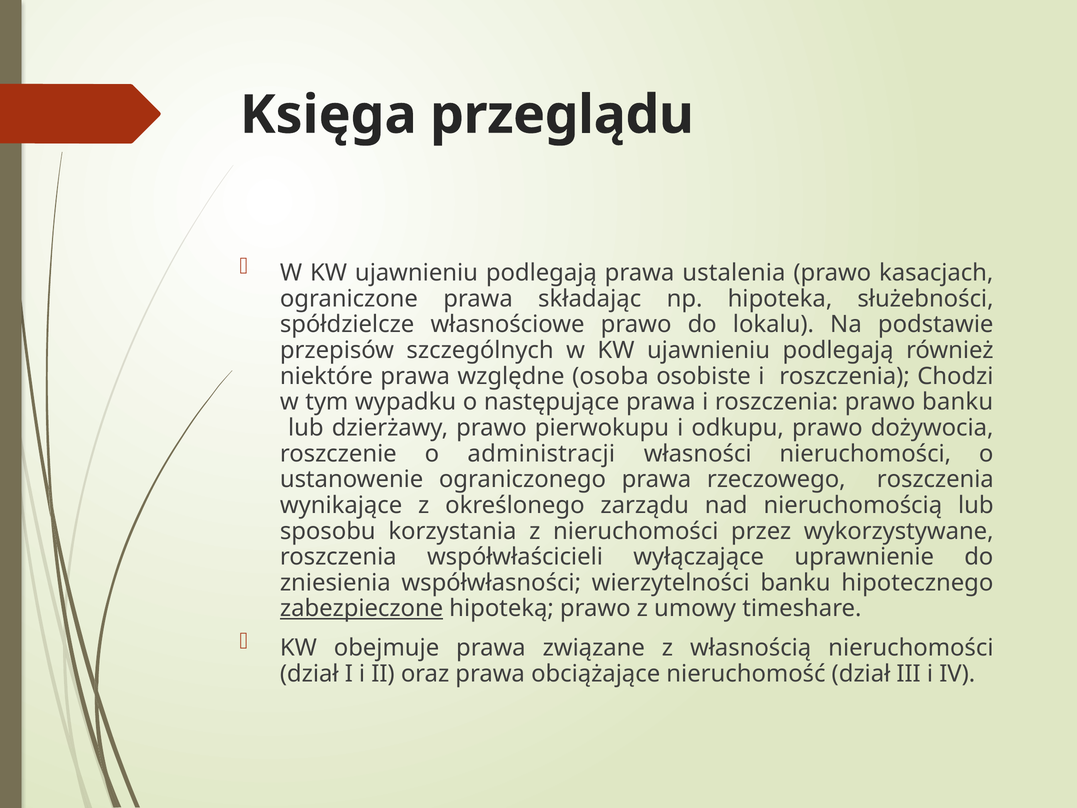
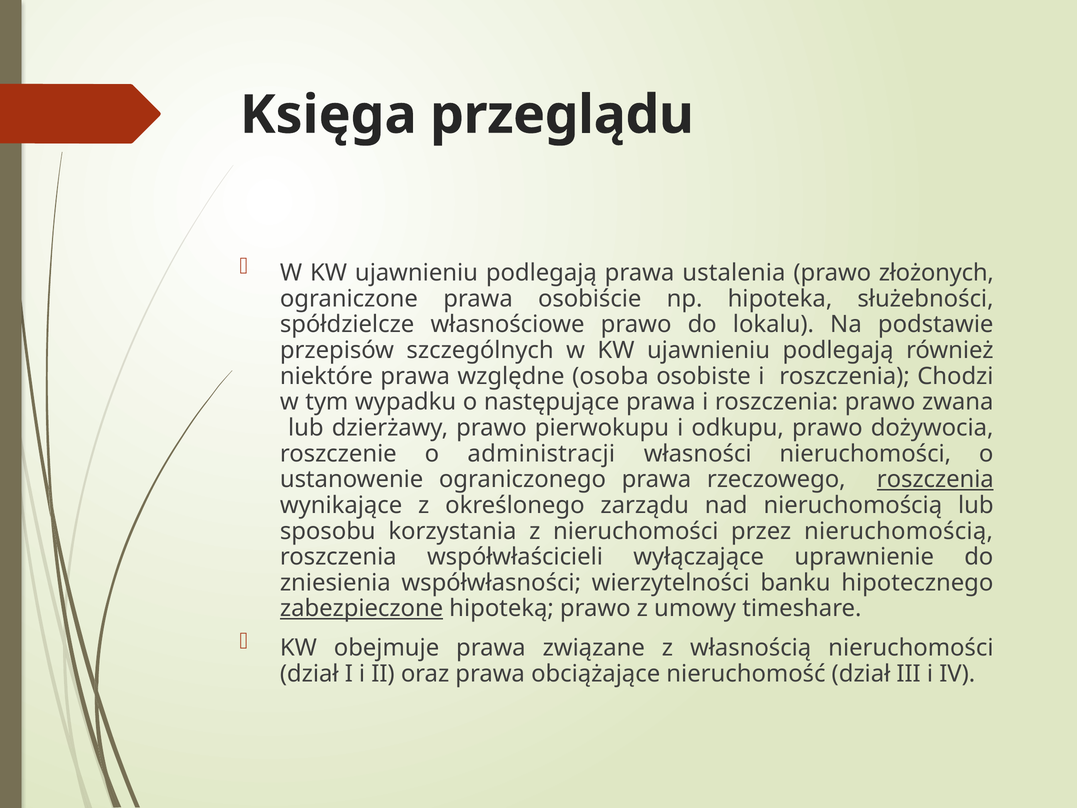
kasacjach: kasacjach -> złożonych (936, 273)
składając: składając -> osobiście (590, 299)
prawo banku: banku -> zwana (958, 402)
roszczenia underline: none -> present (935, 479)
przez wykorzystywane: wykorzystywane -> nieruchomością (899, 531)
